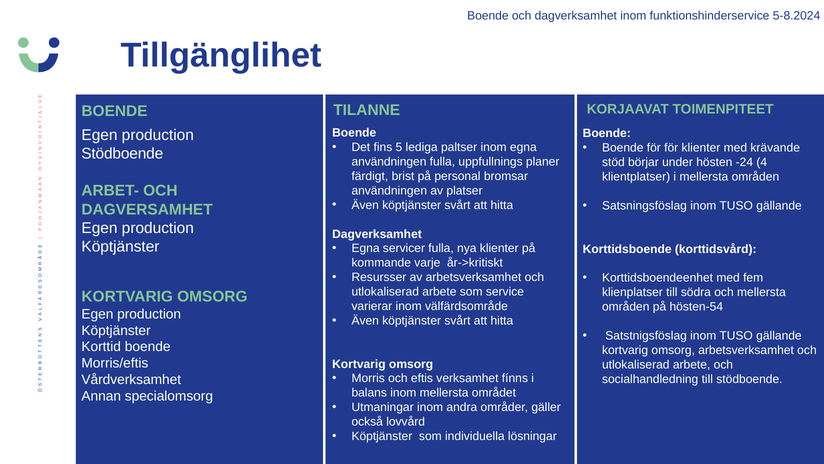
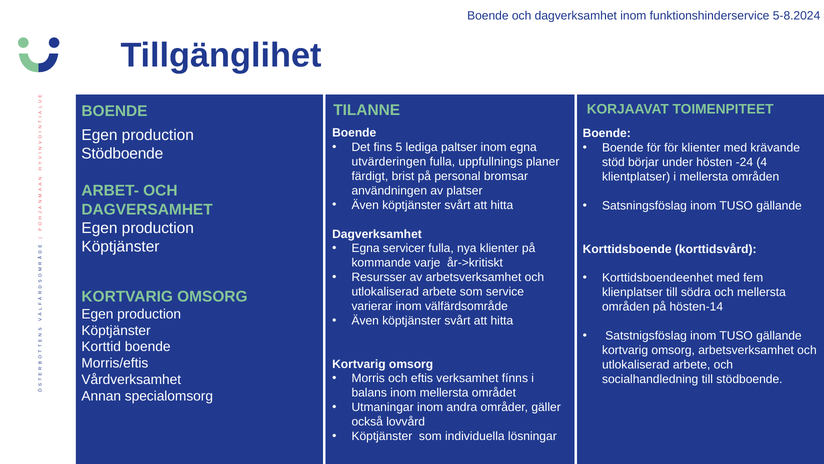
användningen: användningen -> utvärderingen (389, 162)
hösten-54: hösten-54 -> hösten-14 (696, 306)
